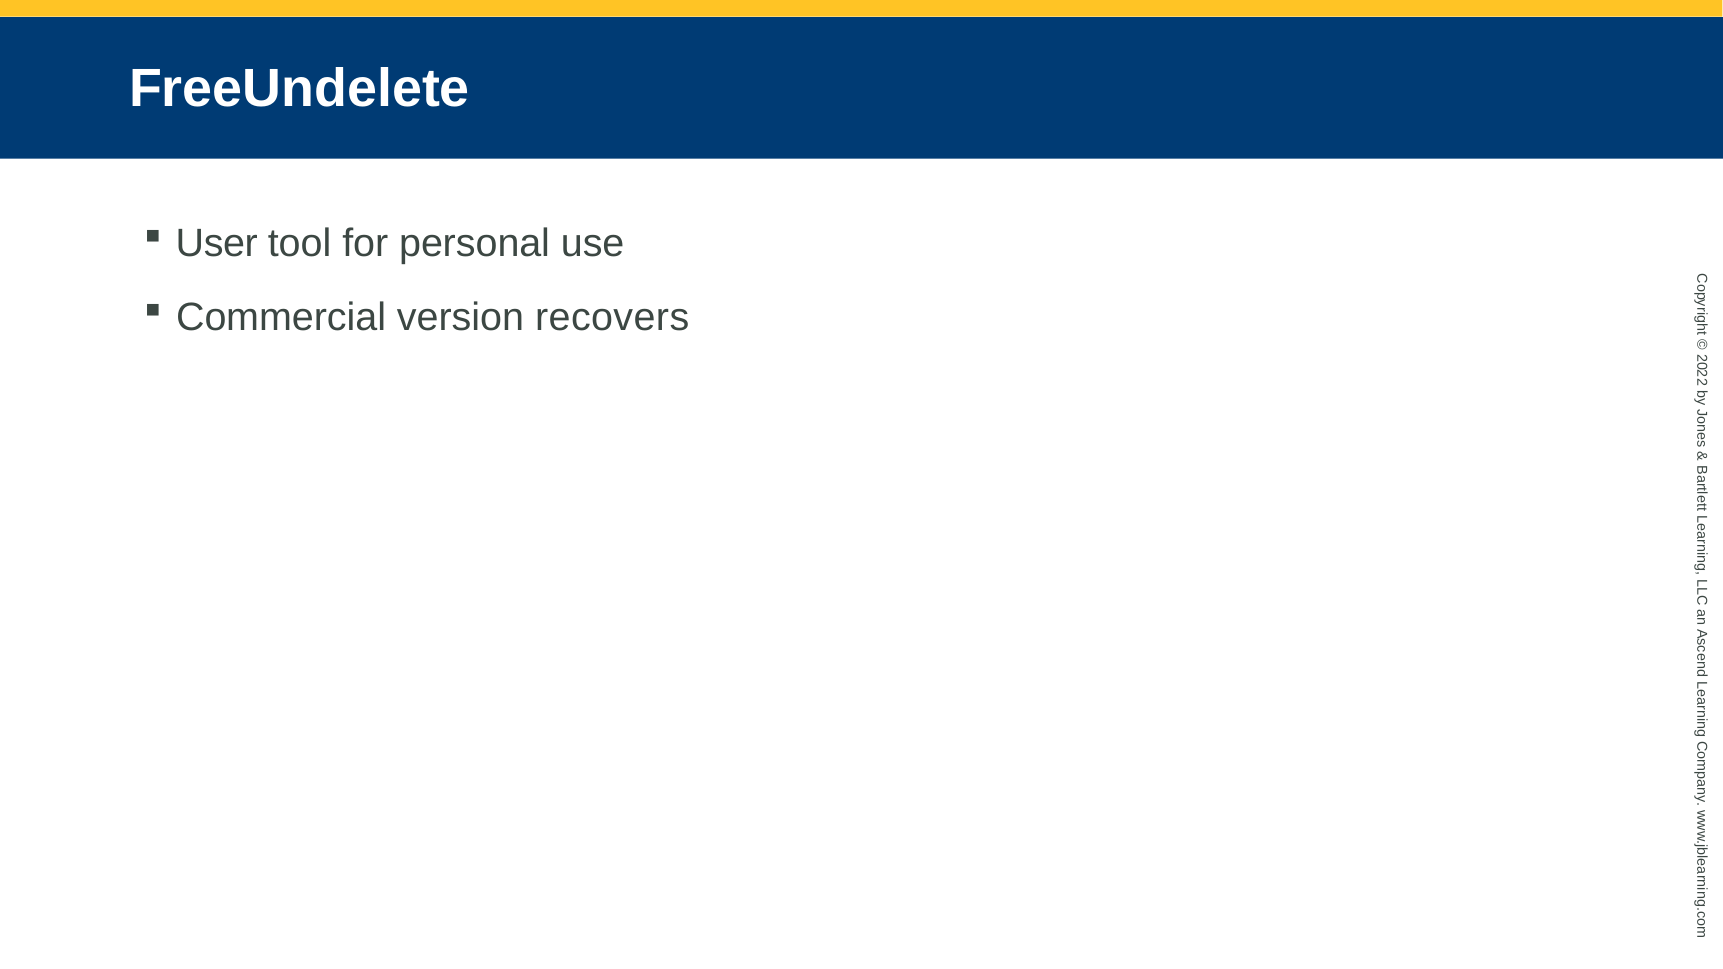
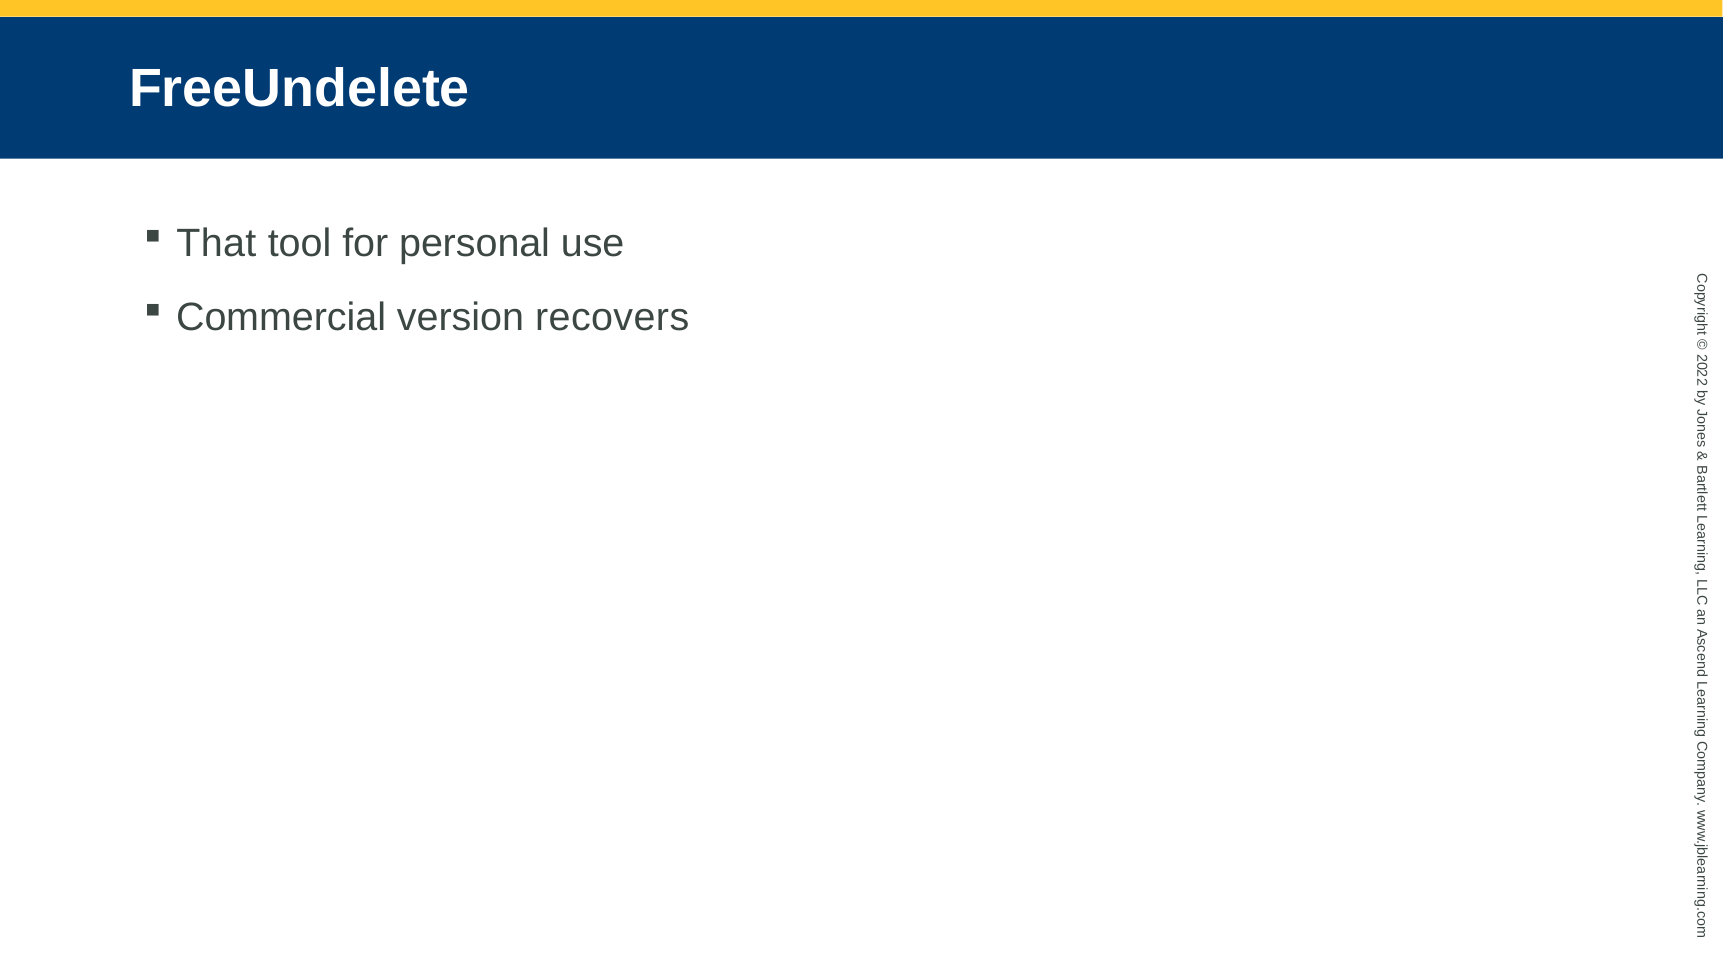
User: User -> That (216, 244)
